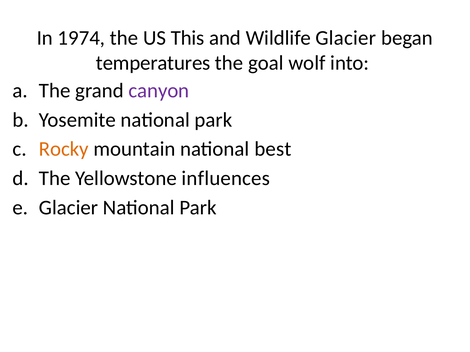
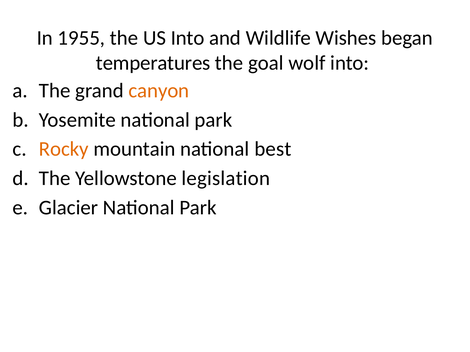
1974: 1974 -> 1955 (81, 38)
US This: This -> Into (188, 38)
Wildlife Glacier: Glacier -> Wishes (346, 38)
canyon colour: purple -> orange (159, 91)
influences: influences -> legislation (226, 179)
